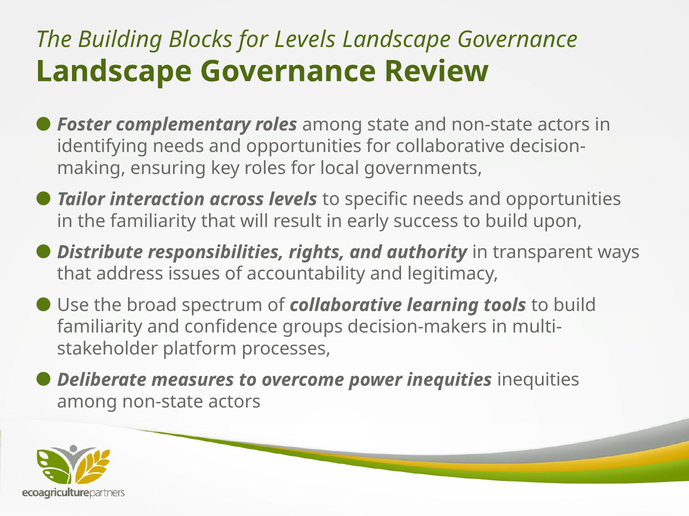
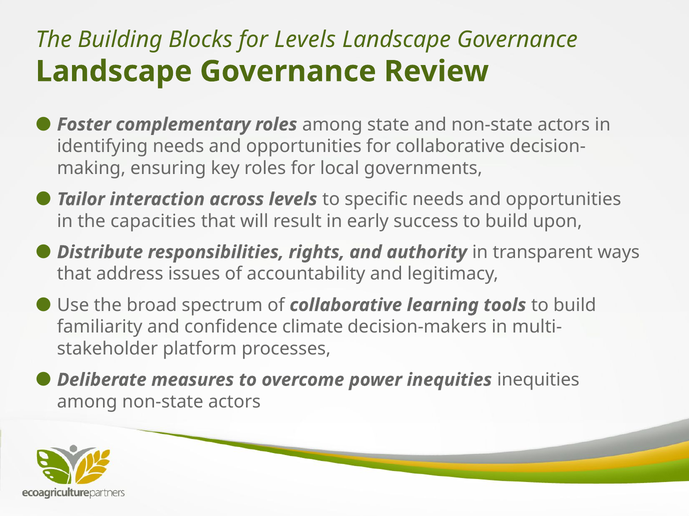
the familiarity: familiarity -> capacities (153, 221)
groups: groups -> climate (313, 327)
